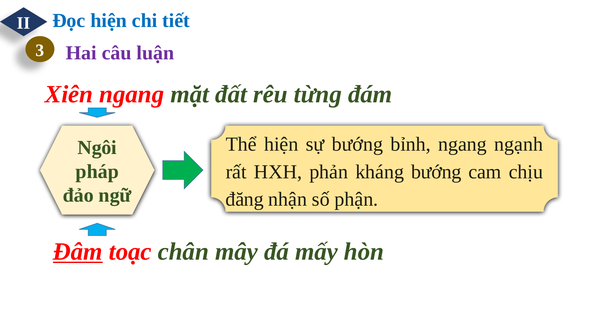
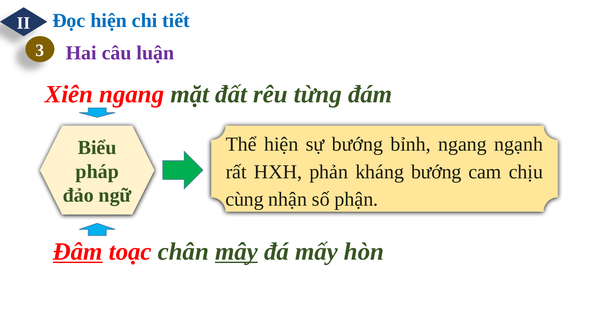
Ngôi: Ngôi -> Biểu (97, 148)
đăng: đăng -> cùng (245, 199)
mây underline: none -> present (236, 251)
